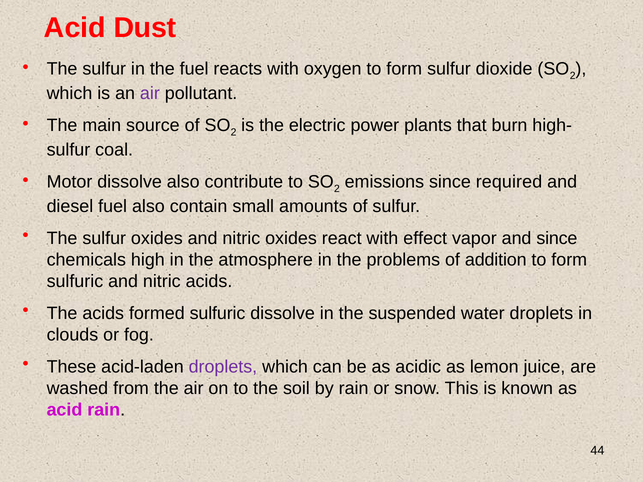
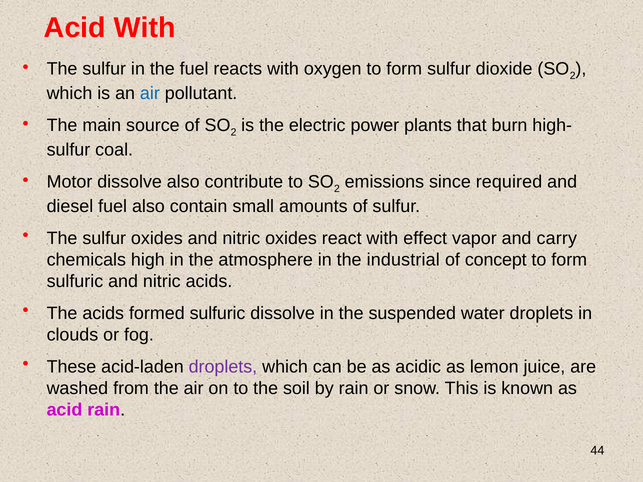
Acid Dust: Dust -> With (145, 28)
air colour: purple -> blue (150, 93)
and since: since -> carry (557, 238)
problems: problems -> industrial (403, 260)
addition: addition -> concept (496, 260)
